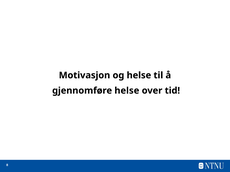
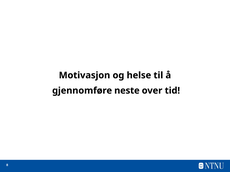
gjennomføre helse: helse -> neste (127, 91)
